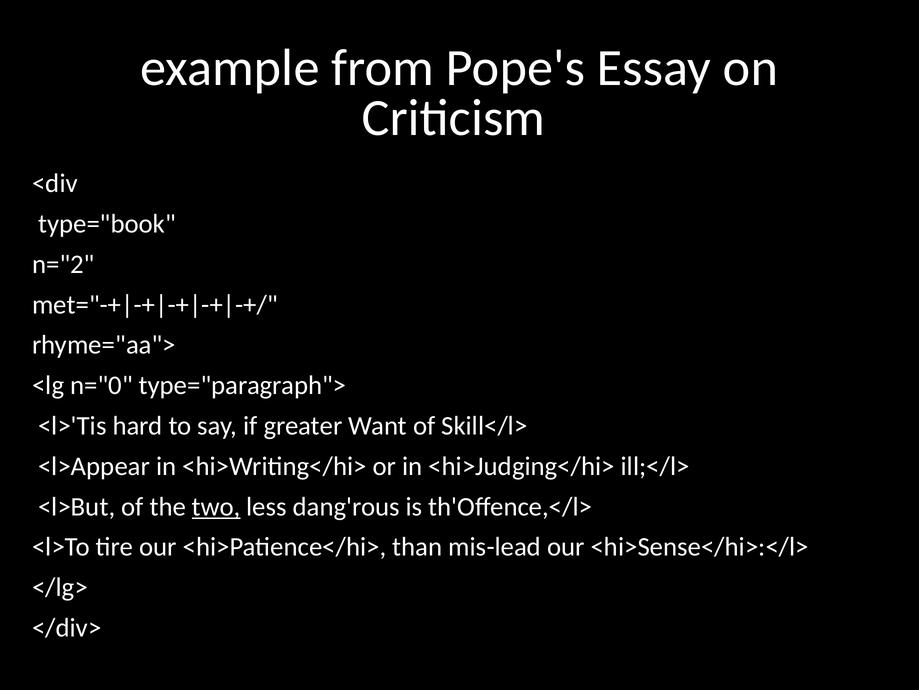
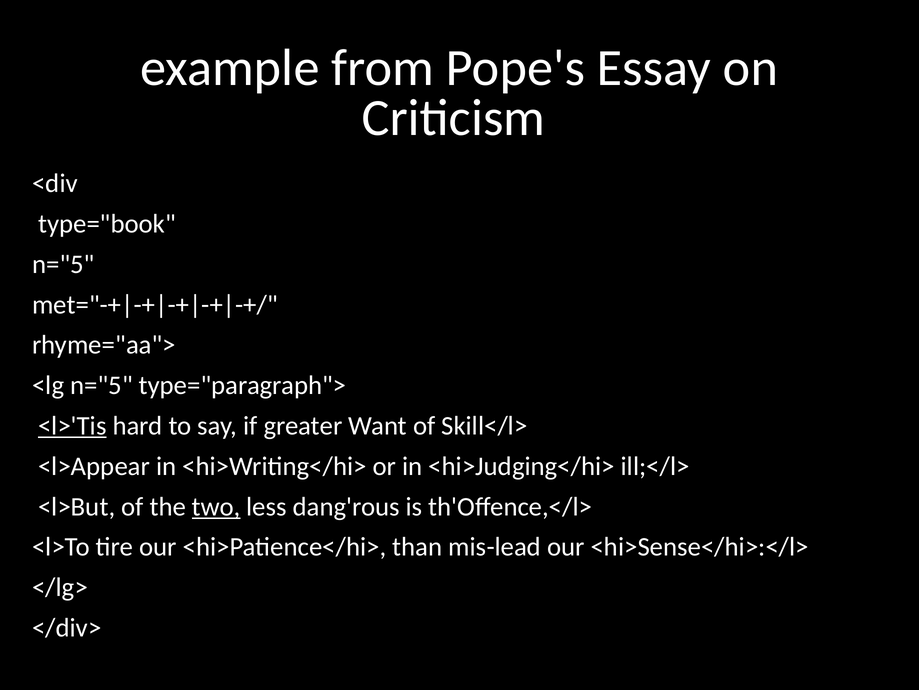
n="2: n="2 -> n="5 (63, 264)
<lg n="0: n="0 -> n="5 (101, 385)
<l>'Tis underline: none -> present (72, 425)
